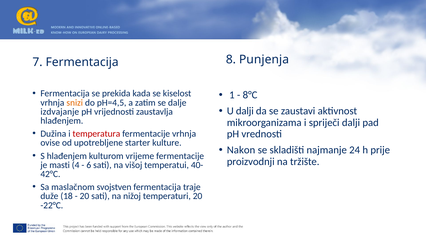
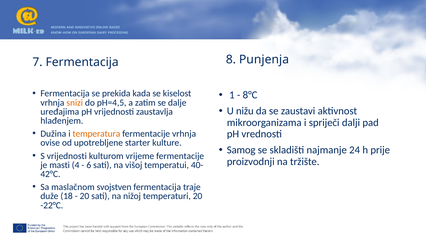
U dalji: dalji -> nižu (245, 111)
izdvajanje: izdvajanje -> uređajima (60, 111)
temperatura colour: red -> orange (96, 134)
Nakon: Nakon -> Samog (241, 150)
S hlađenjem: hlađenjem -> vrijednosti (67, 156)
